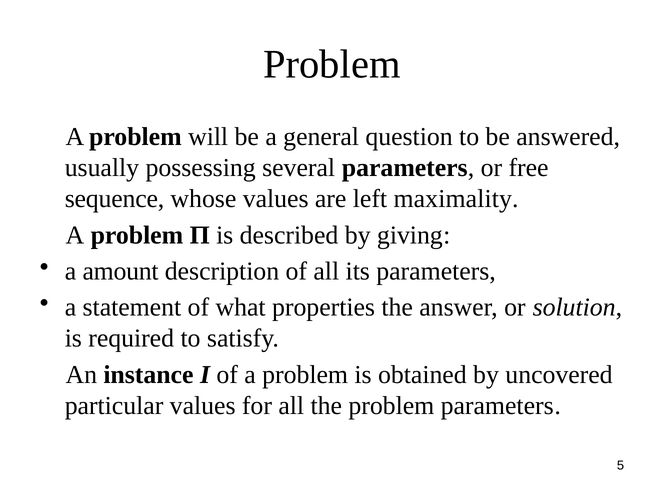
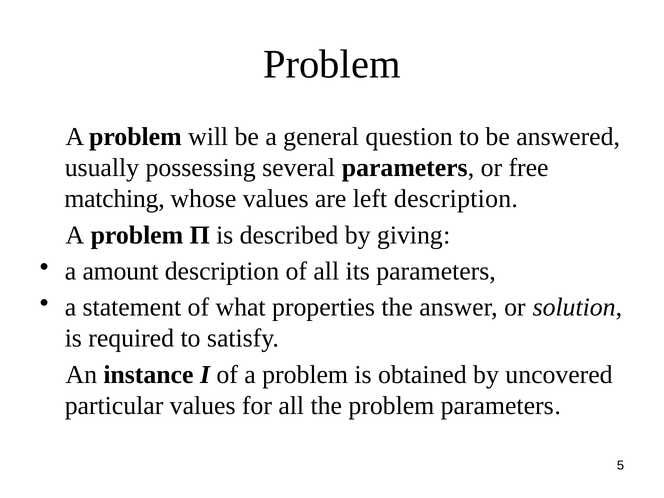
sequence: sequence -> matching (115, 199)
left maximality: maximality -> description (456, 199)
